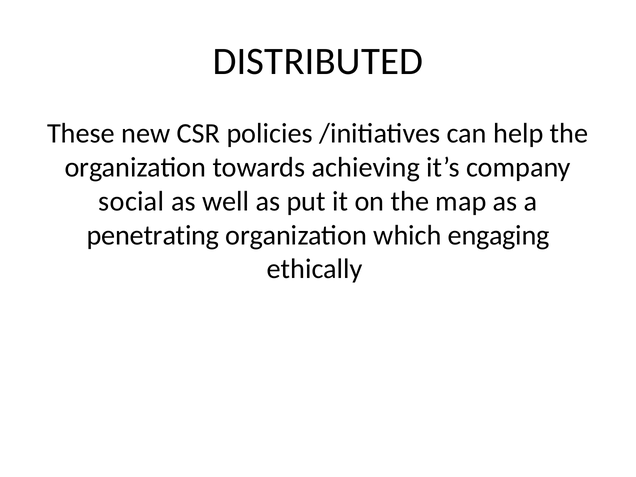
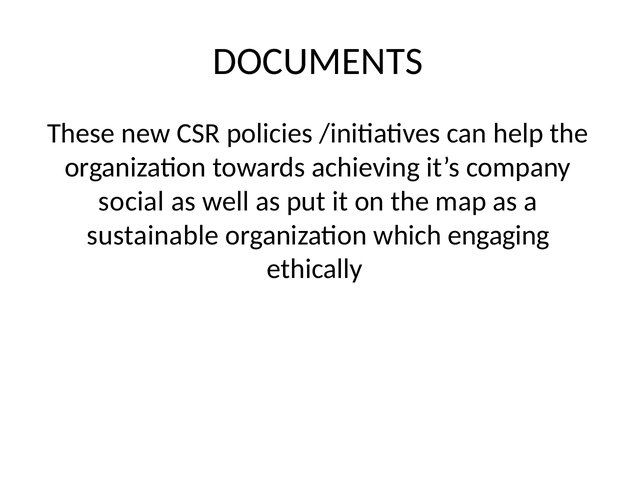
DISTRIBUTED: DISTRIBUTED -> DOCUMENTS (318, 62)
penetrating: penetrating -> sustainable (153, 235)
